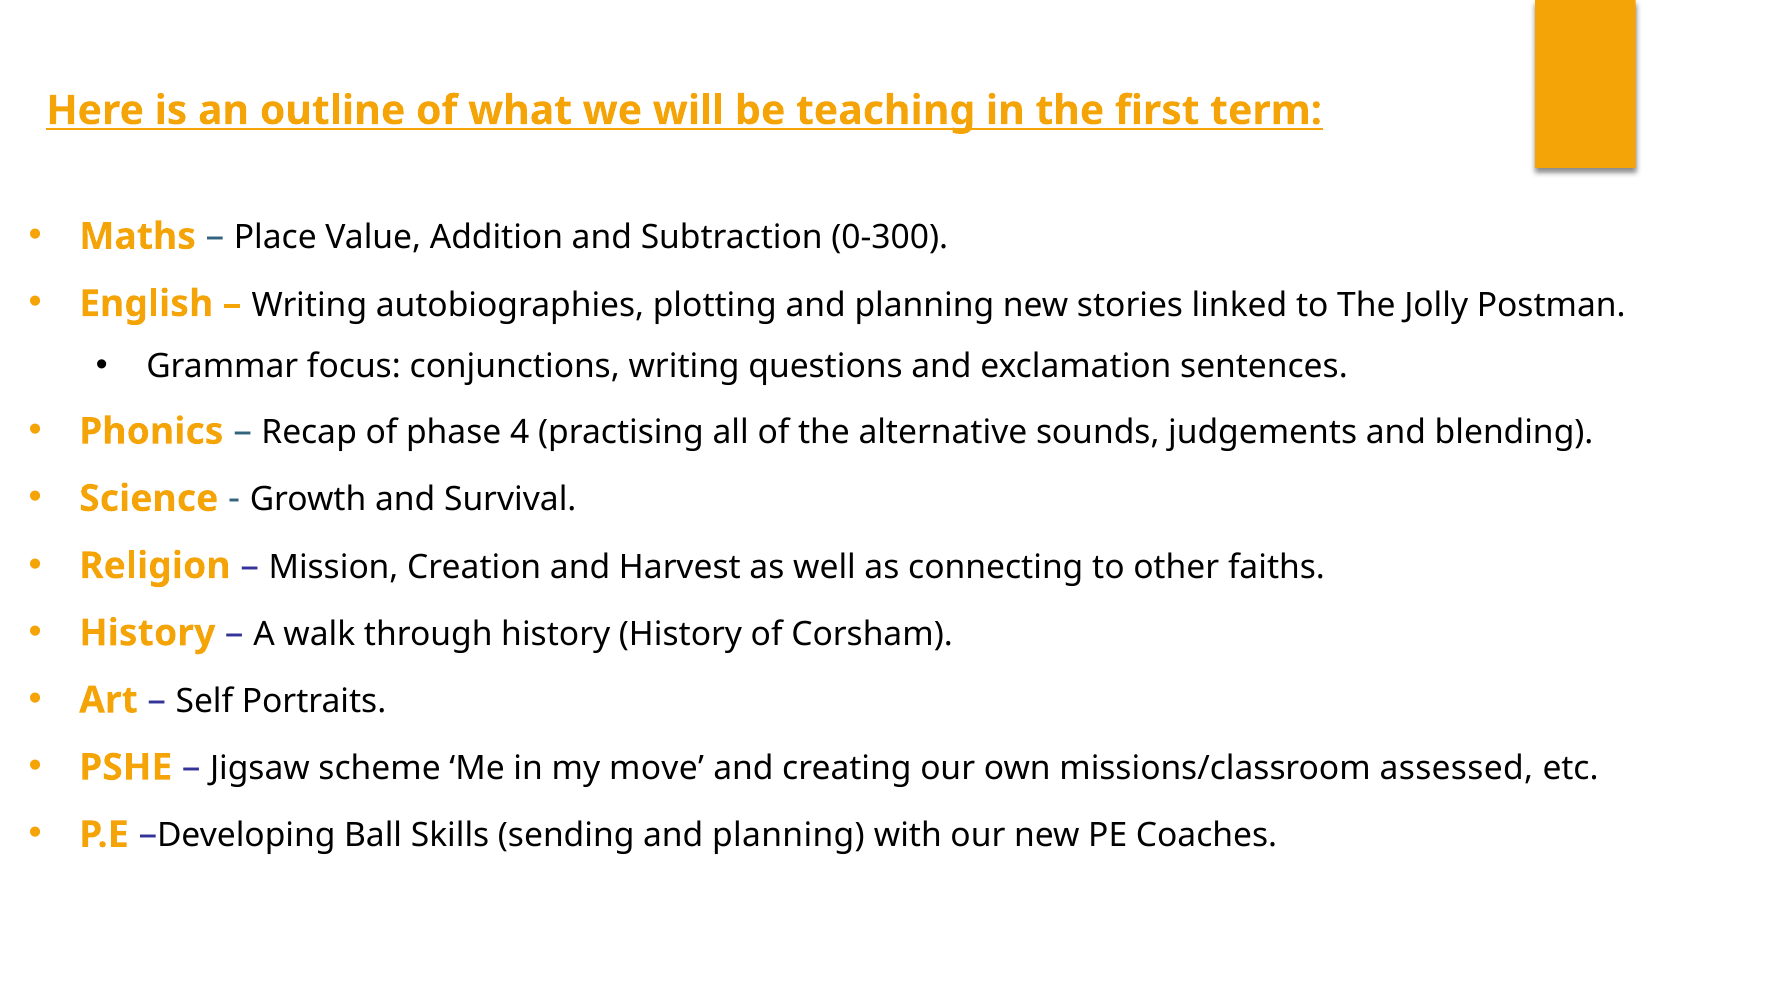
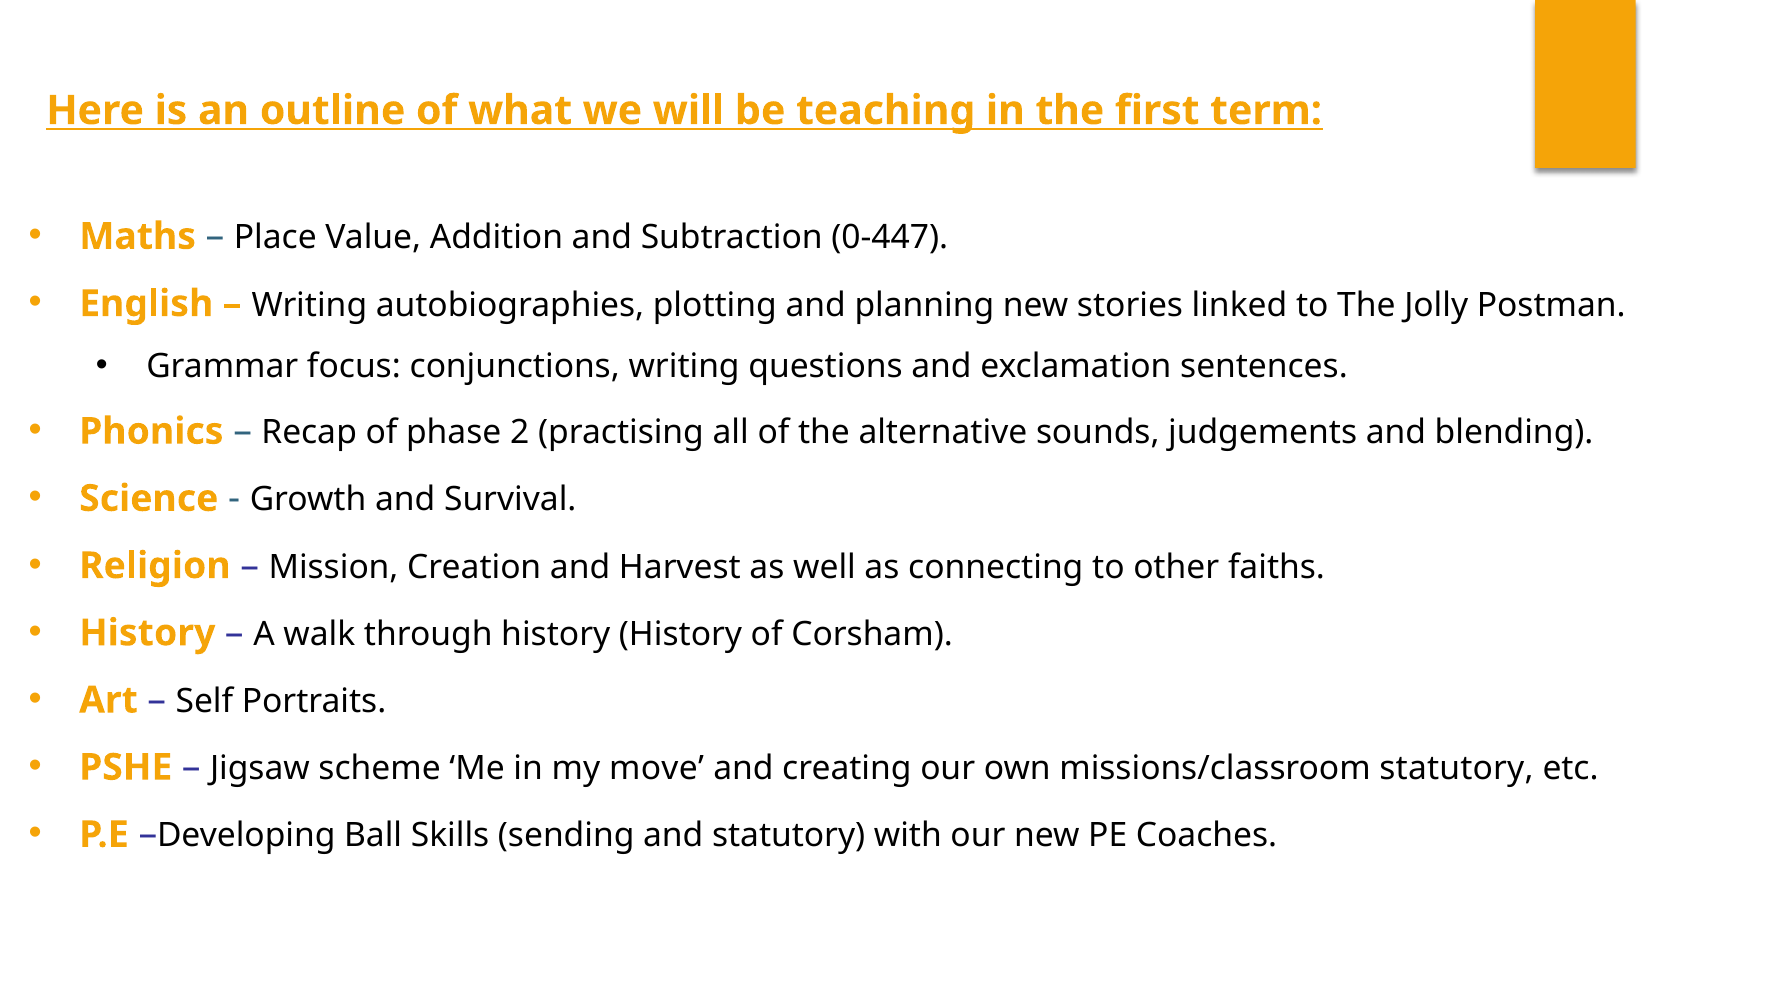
0-300: 0-300 -> 0-447 (890, 238)
4: 4 -> 2 (520, 433)
missions/classroom assessed: assessed -> statutory (1456, 769)
sending and planning: planning -> statutory (789, 836)
